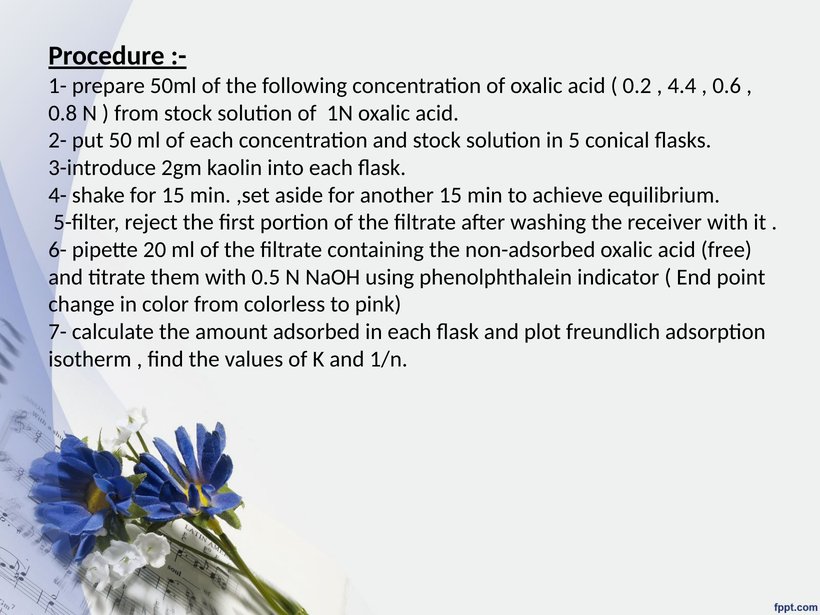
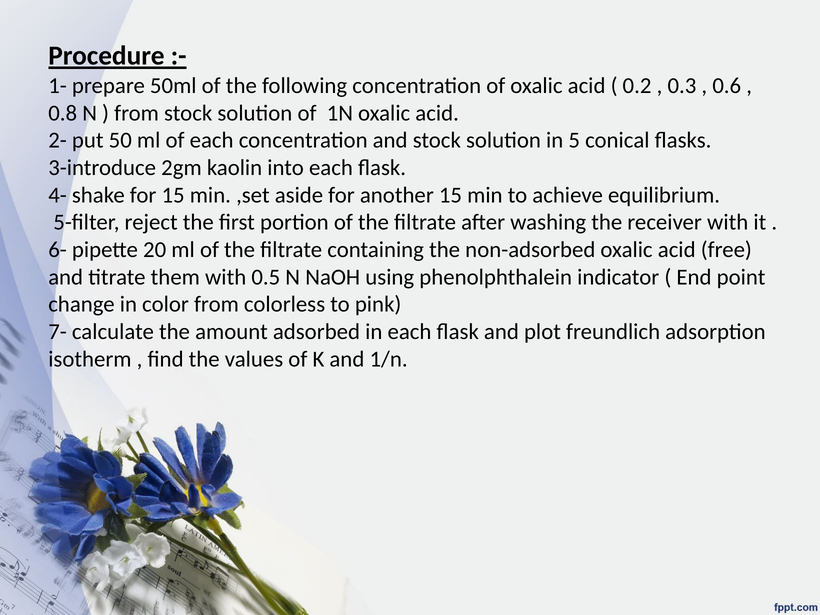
4.4: 4.4 -> 0.3 (682, 86)
